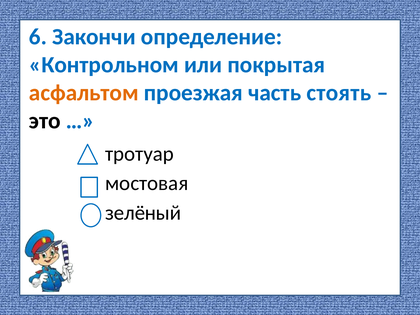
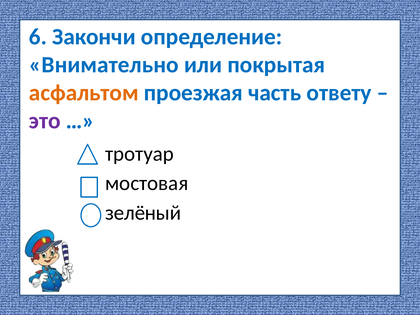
Контрольном: Контрольном -> Внимательно (104, 65)
стоять: стоять -> ответу (339, 93)
это colour: black -> purple (45, 121)
